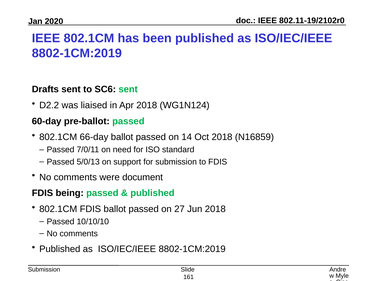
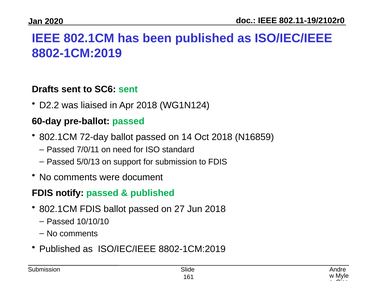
66-day: 66-day -> 72-day (94, 137)
being: being -> notify (70, 193)
